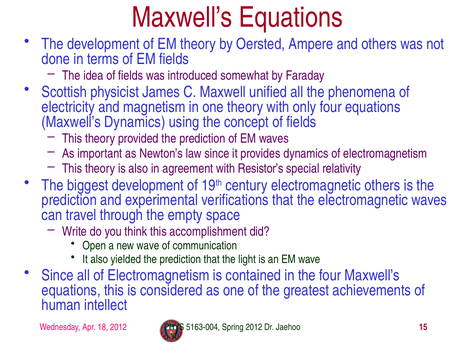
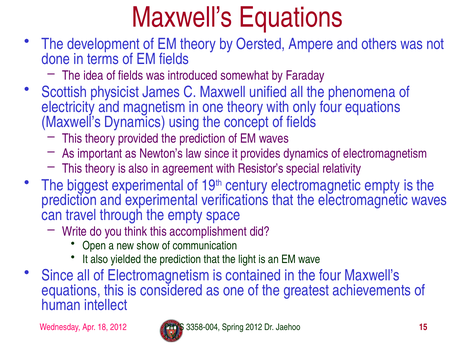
biggest development: development -> experimental (148, 185)
electromagnetic others: others -> empty (382, 185)
new wave: wave -> show (148, 246)
5163-004: 5163-004 -> 3358-004 (203, 328)
